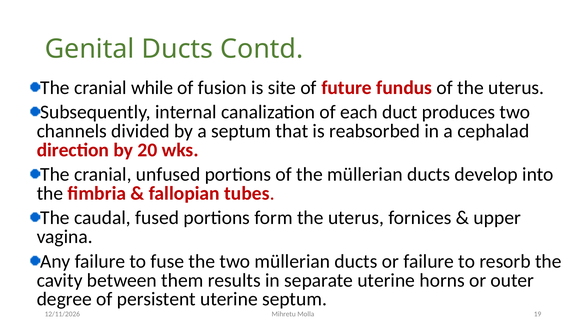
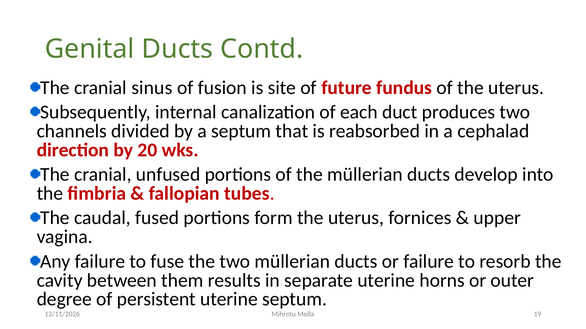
while: while -> sinus (152, 88)
